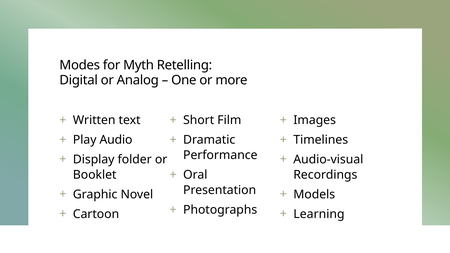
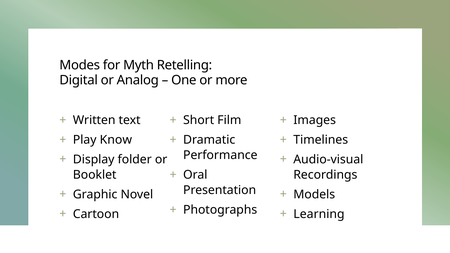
Audio: Audio -> Know (116, 140)
